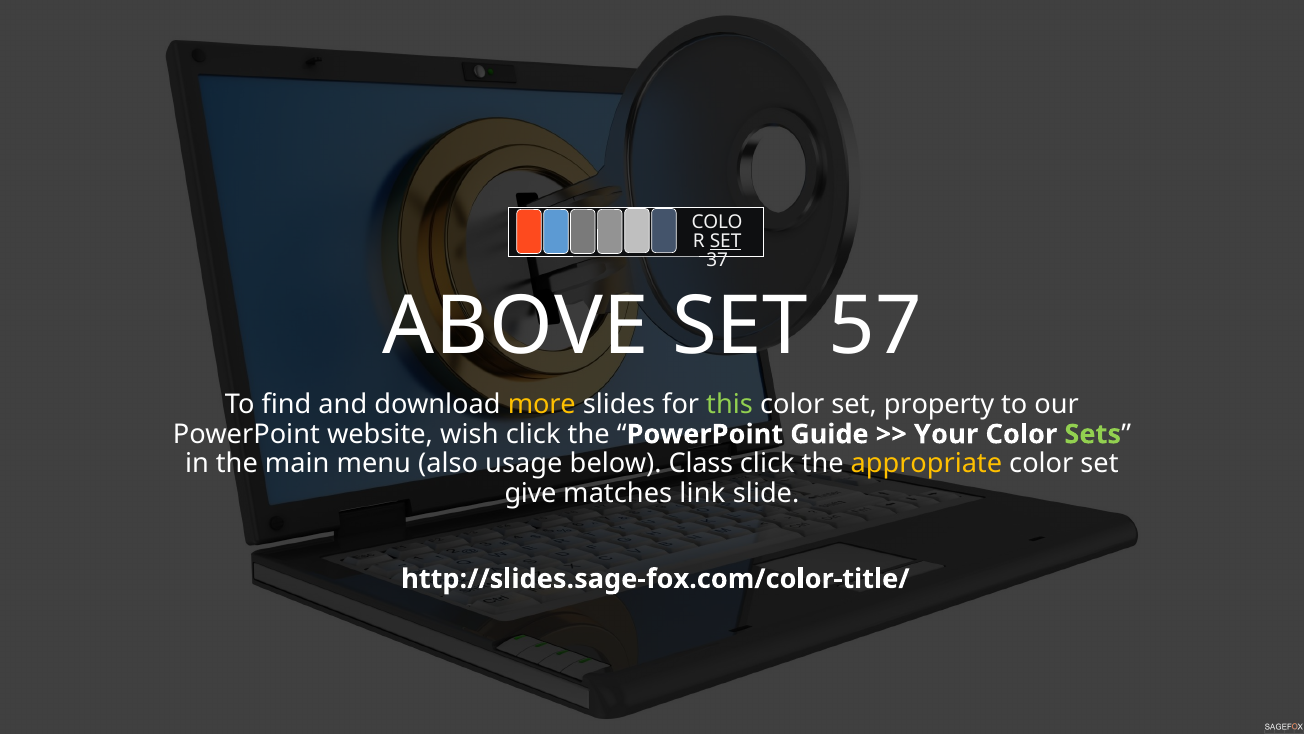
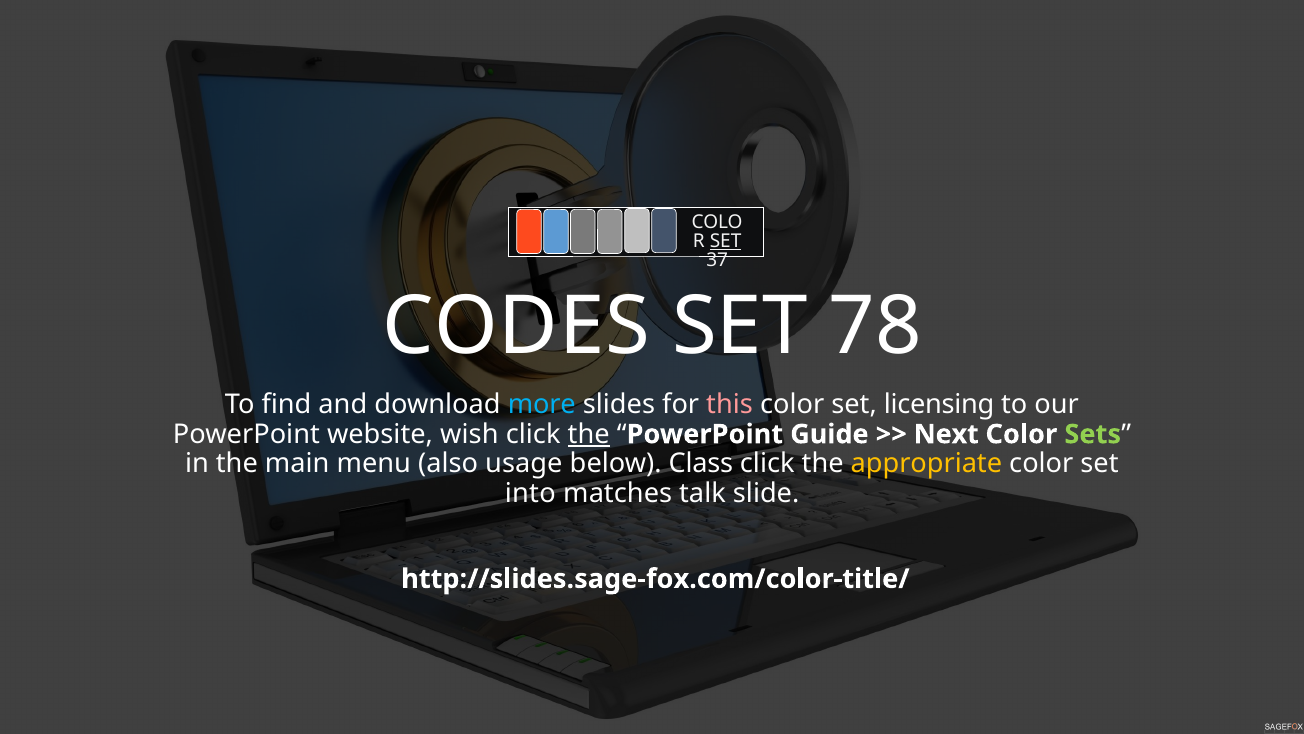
ABOVE: ABOVE -> CODES (516, 326)
57: 57 -> 78 (875, 326)
more colour: yellow -> light blue (542, 405)
this colour: light green -> pink (730, 405)
property: property -> licensing (939, 405)
the underline: none -> present (589, 434)
Your: Your -> Next (946, 434)
give: give -> into (530, 493)
link: link -> talk (702, 493)
